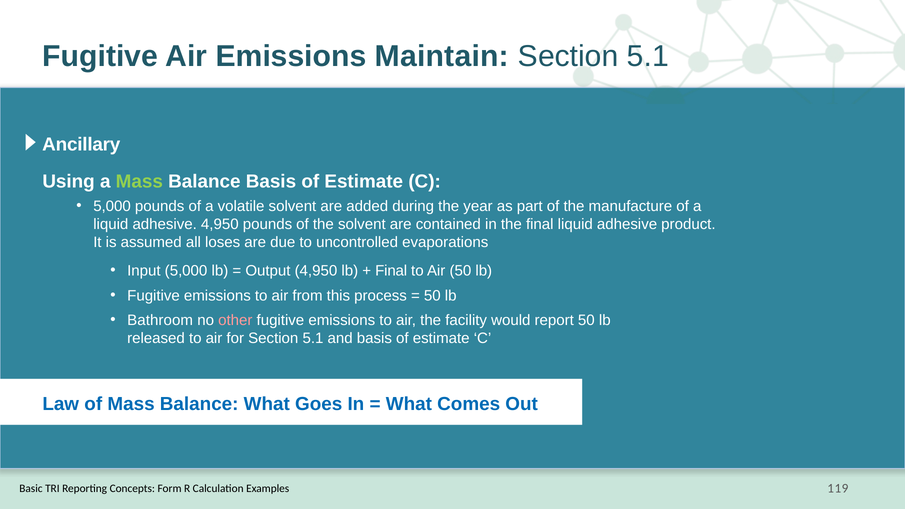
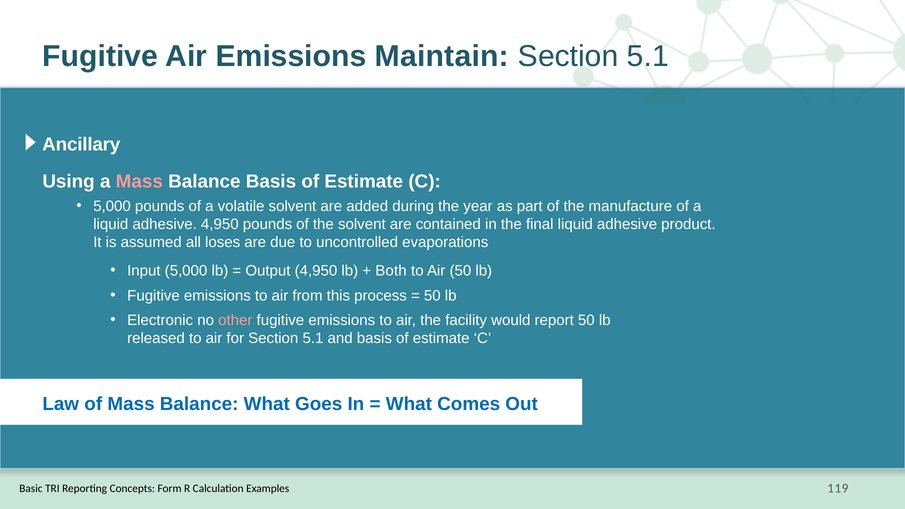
Mass colour: light green -> pink (139, 181)
Final: Final -> Both (391, 271)
Bathroom: Bathroom -> Electronic (160, 320)
